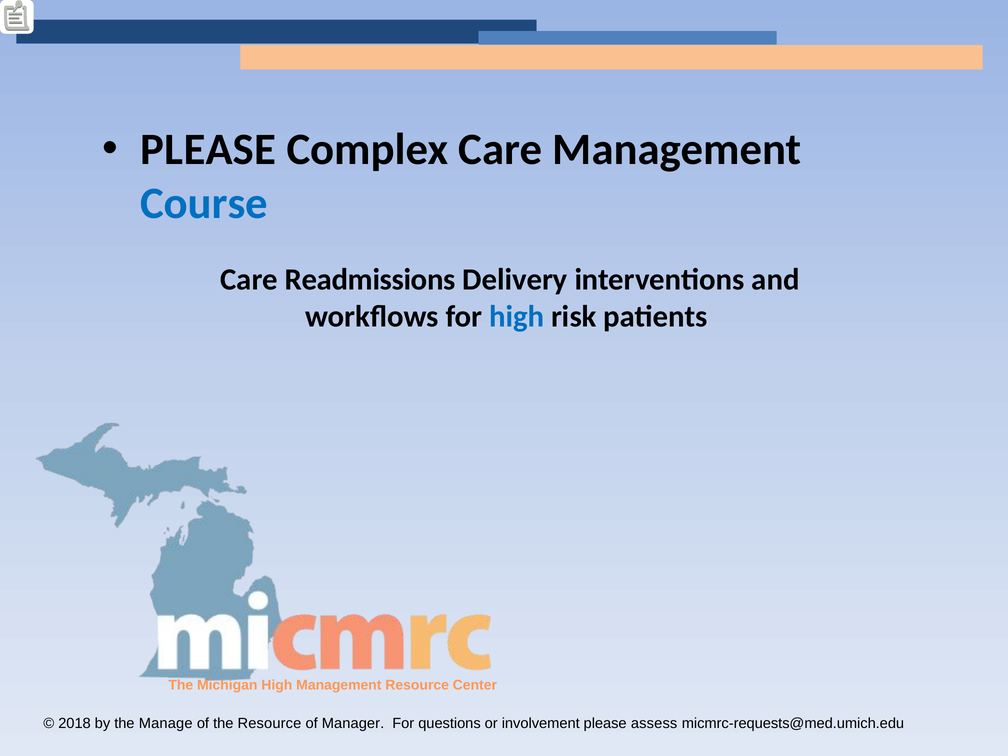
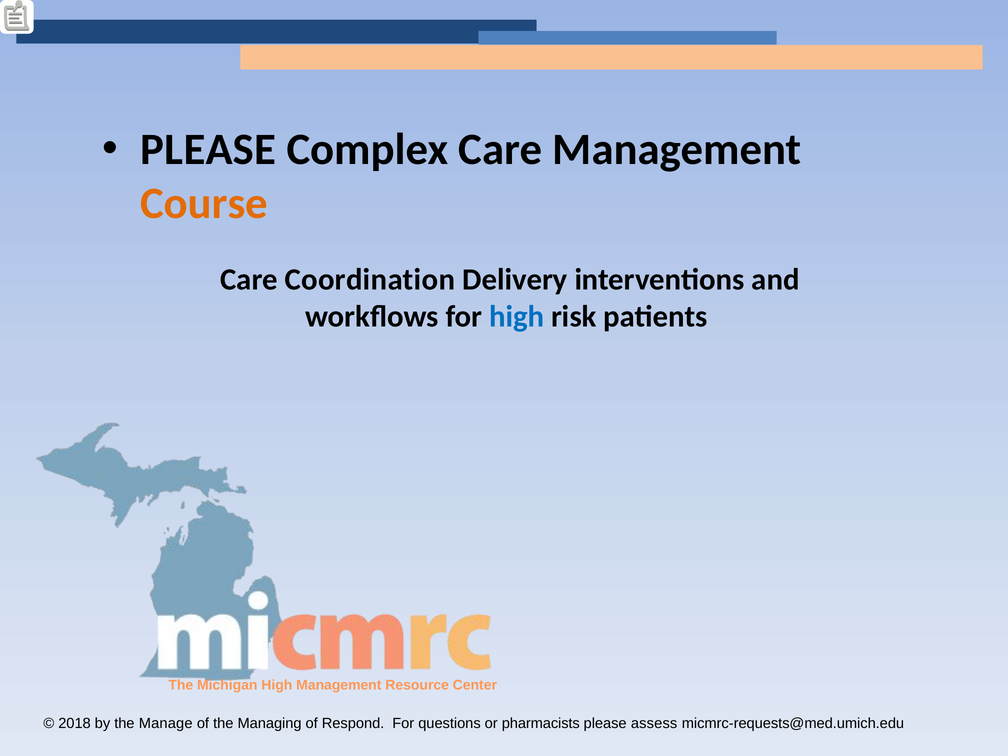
Course colour: blue -> orange (204, 203)
Readmissions: Readmissions -> Coordination (370, 280)
the Resource: Resource -> Managing (270, 723)
Manager: Manager -> Respond (353, 723)
involvement: involvement -> pharmacists (541, 723)
